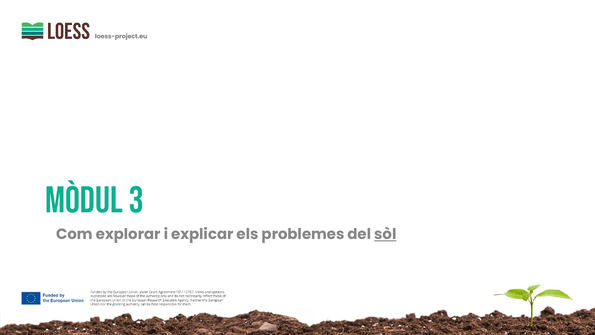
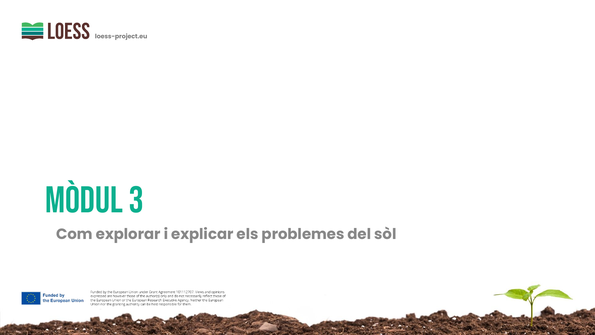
sòl underline: present -> none (385, 234)
